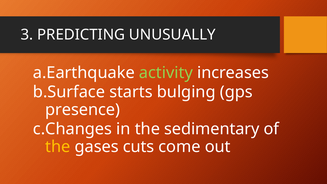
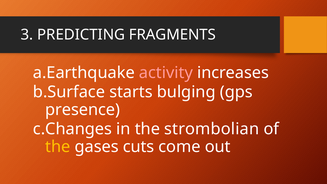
UNUSUALLY: UNUSUALLY -> FRAGMENTS (172, 35)
activity colour: light green -> pink (166, 73)
sedimentary: sedimentary -> strombolian (212, 129)
